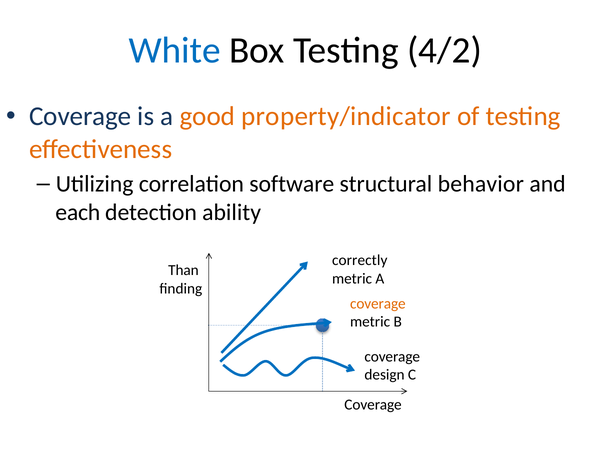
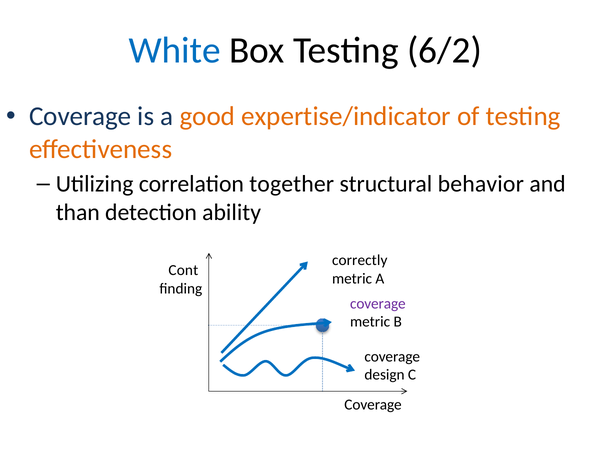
4/2: 4/2 -> 6/2 (444, 50)
property/indicator: property/indicator -> expertise/indicator (346, 117)
software: software -> together (292, 184)
each: each -> than (78, 213)
Than: Than -> Cont (183, 271)
coverage colour: orange -> purple (378, 304)
